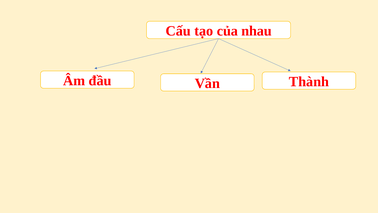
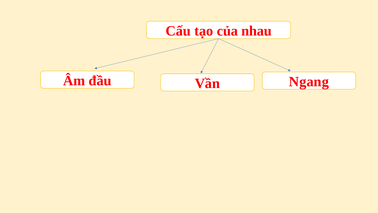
Thành: Thành -> Ngang (309, 81)
